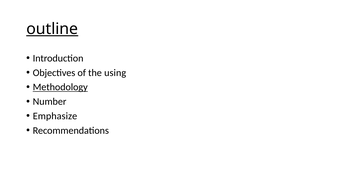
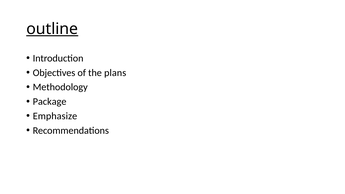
using: using -> plans (115, 73)
Methodology underline: present -> none (60, 87)
Number: Number -> Package (50, 102)
